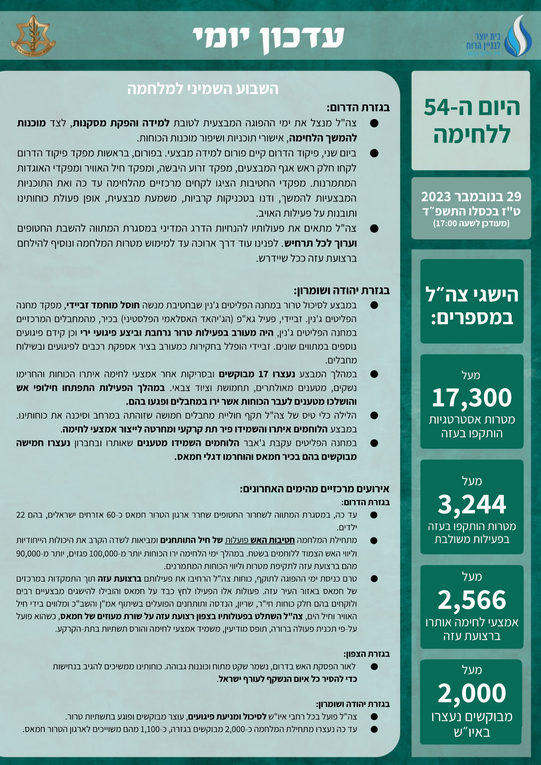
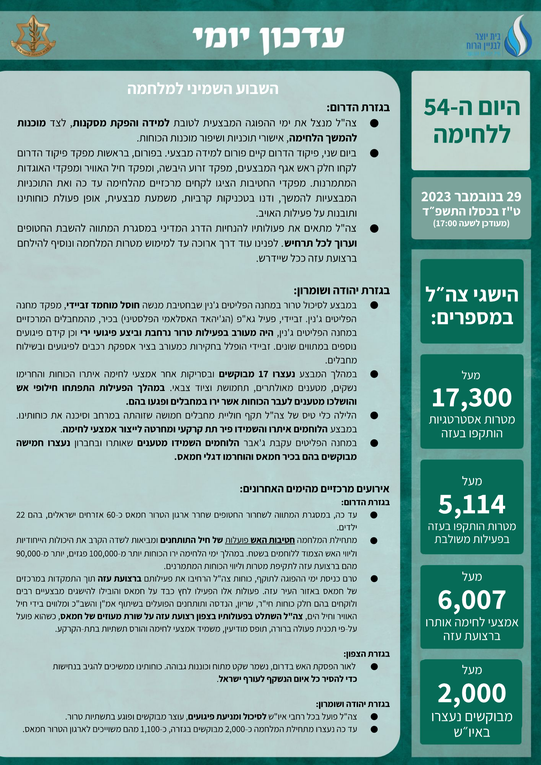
3,244: 3,244 -> 5,114 (472, 504)
2,566: 2,566 -> 6,007 (472, 600)
